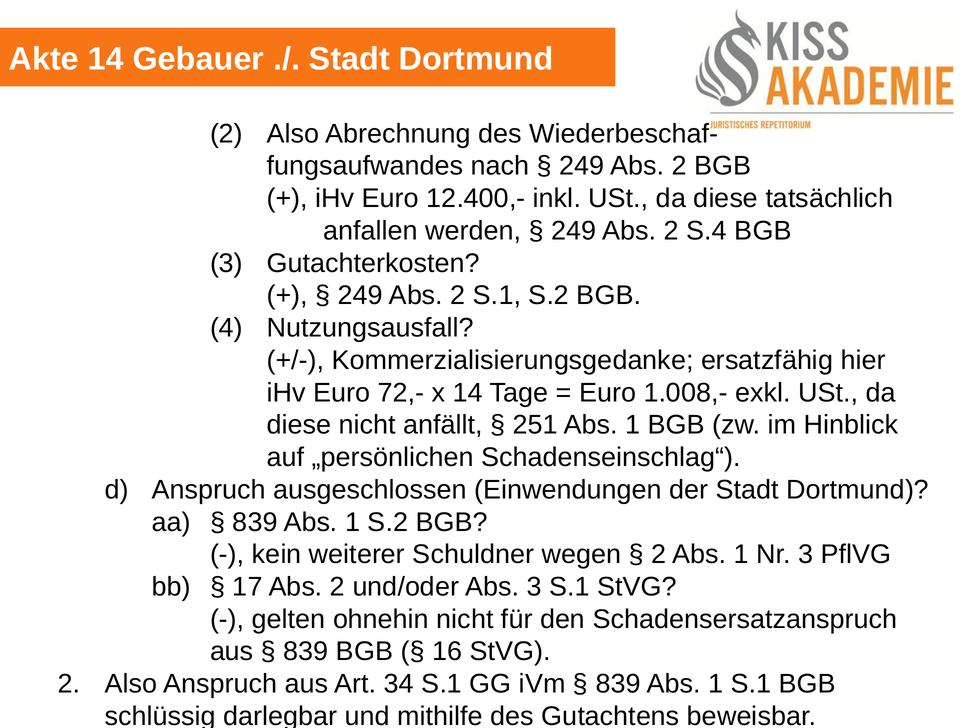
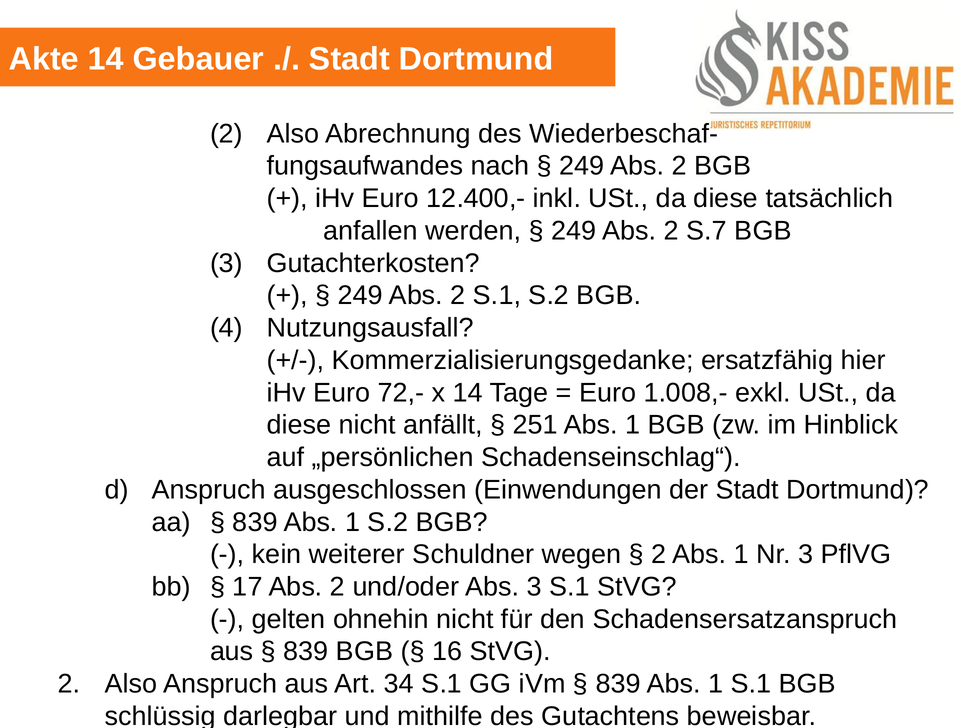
S.4: S.4 -> S.7 (707, 231)
